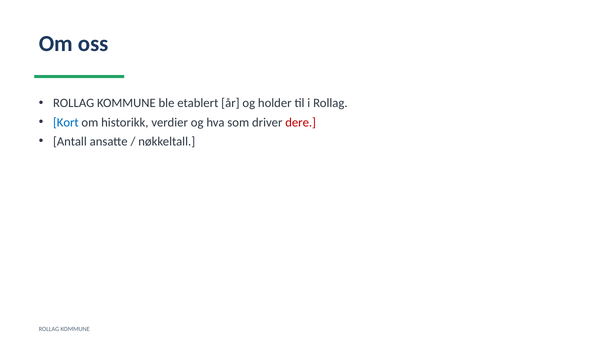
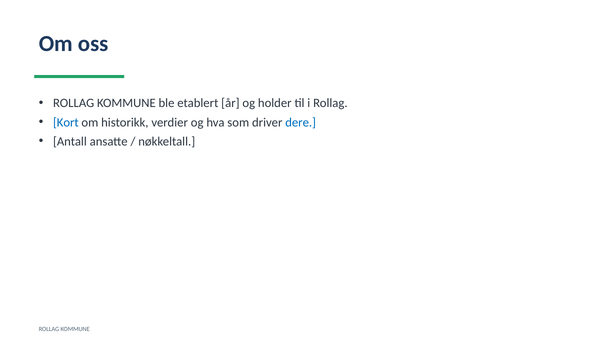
dere colour: red -> blue (301, 122)
